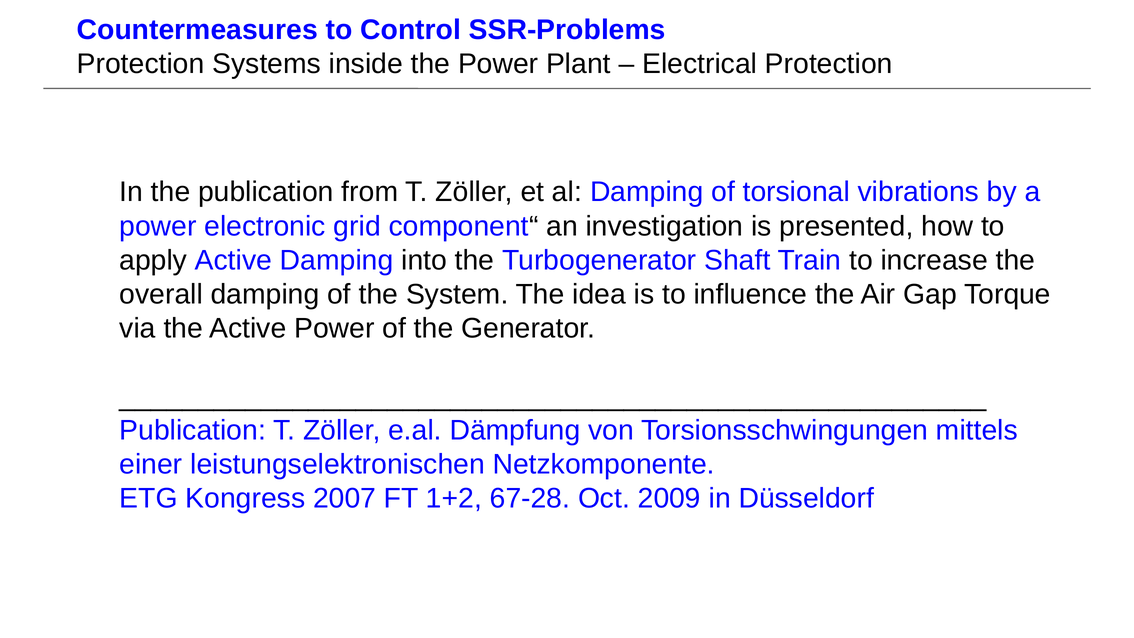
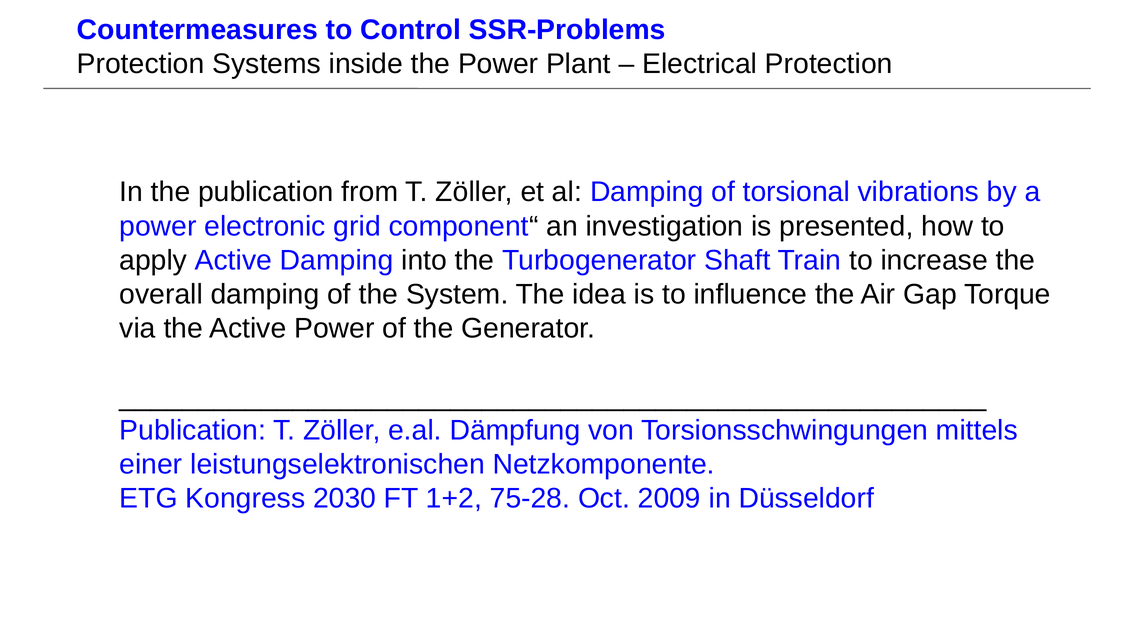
2007: 2007 -> 2030 (345, 498)
67-28: 67-28 -> 75-28 (530, 498)
